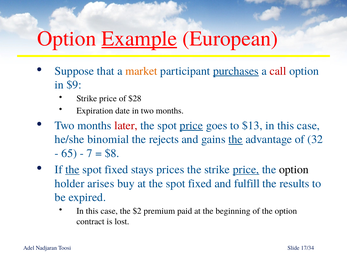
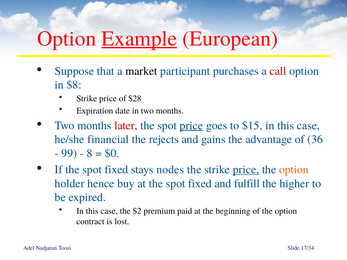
market colour: orange -> black (141, 71)
purchases underline: present -> none (236, 71)
$9: $9 -> $8 (74, 85)
$13: $13 -> $15 (252, 126)
binomial: binomial -> financial (108, 140)
the underline: present -> none (236, 140)
32: 32 -> 36 (315, 140)
65: 65 -> 99 (69, 154)
7: 7 -> 8 (90, 154)
$8: $8 -> $0 (112, 154)
the underline: present -> none (72, 170)
prices: prices -> nodes (170, 170)
option colour: black -> orange (294, 170)
arises: arises -> hence (101, 184)
results: results -> higher (294, 184)
